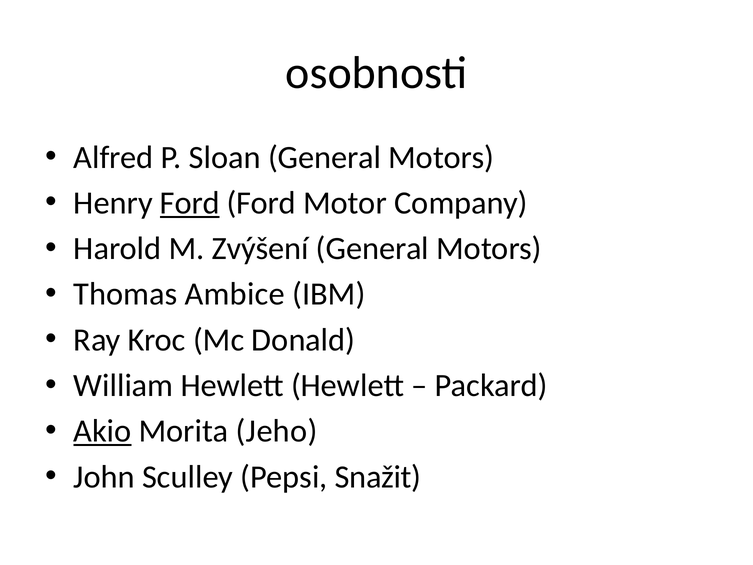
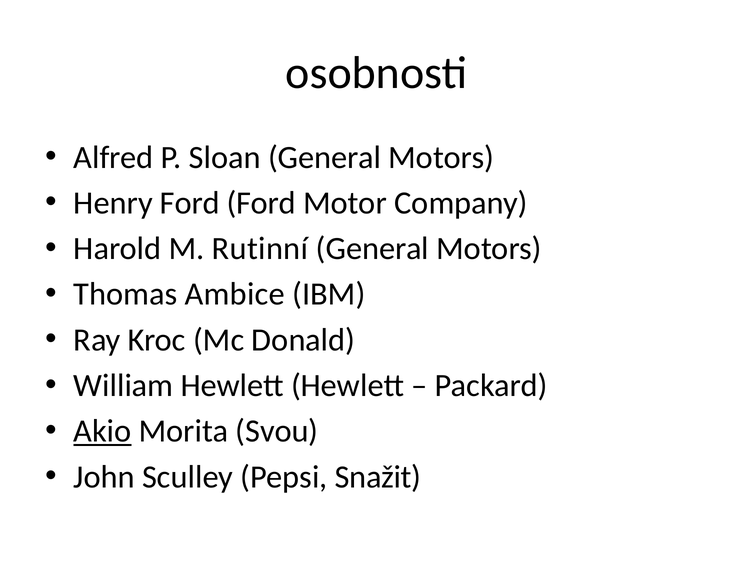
Ford underline: present -> none (190, 203)
Zvýšení: Zvýšení -> Rutinní (260, 249)
Jeho: Jeho -> Svou (277, 431)
